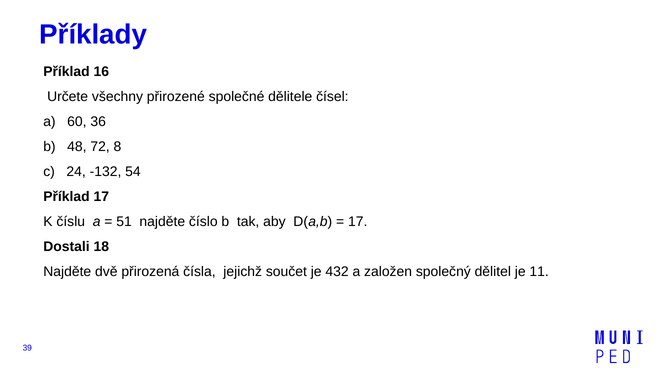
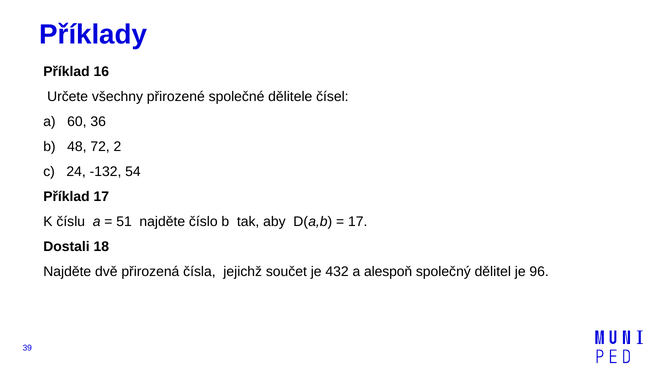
8: 8 -> 2 (117, 147)
založen: založen -> alespoň (388, 272)
11: 11 -> 96 (539, 272)
